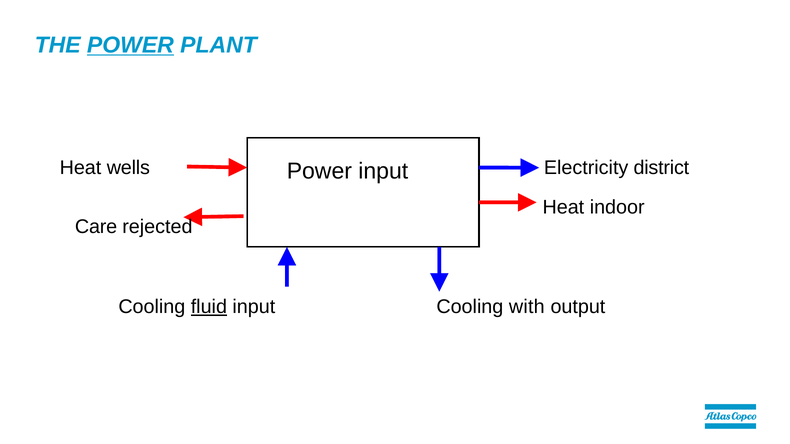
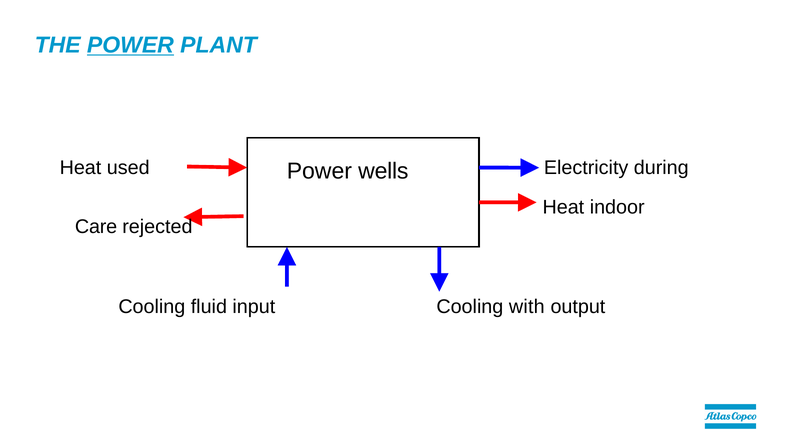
wells: wells -> used (128, 168)
Power input: input -> wells (383, 171)
district: district -> during (661, 168)
fluid underline: present -> none (209, 307)
